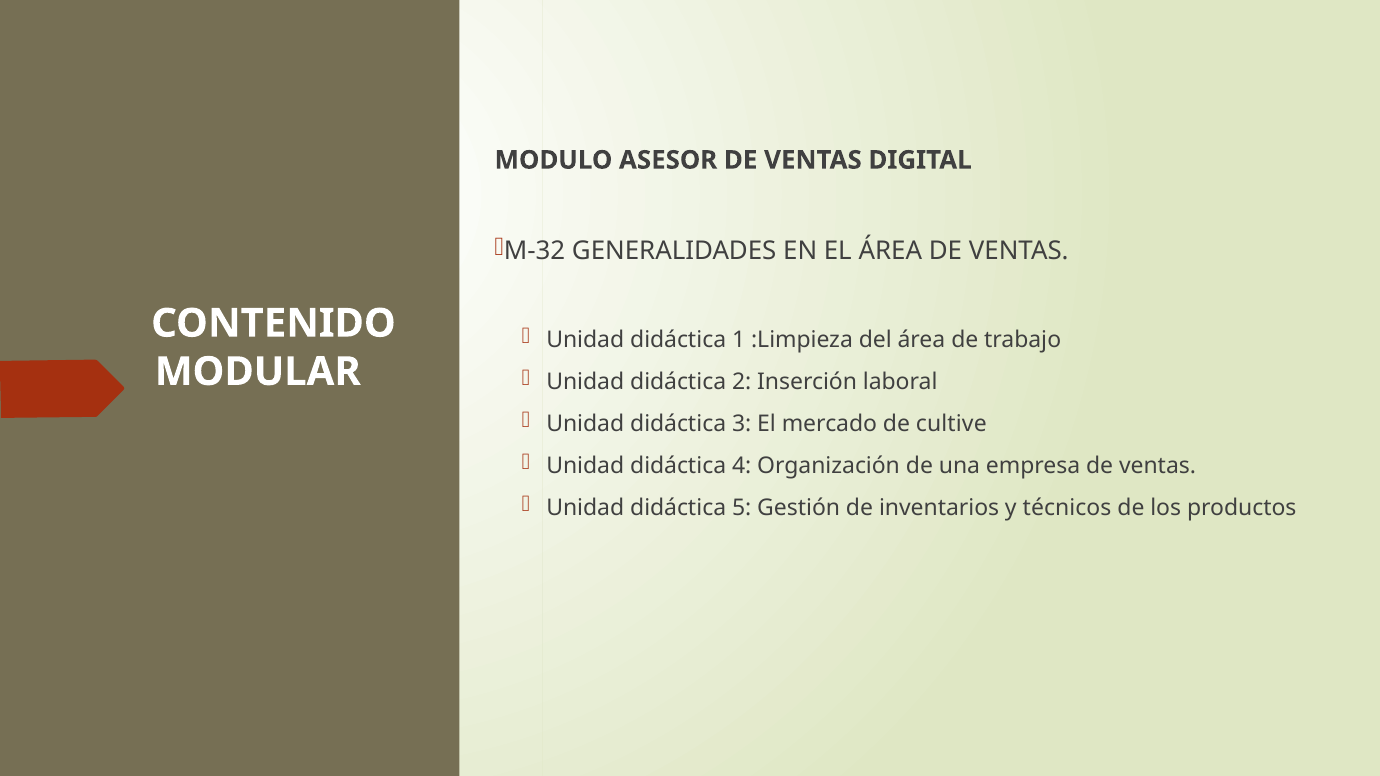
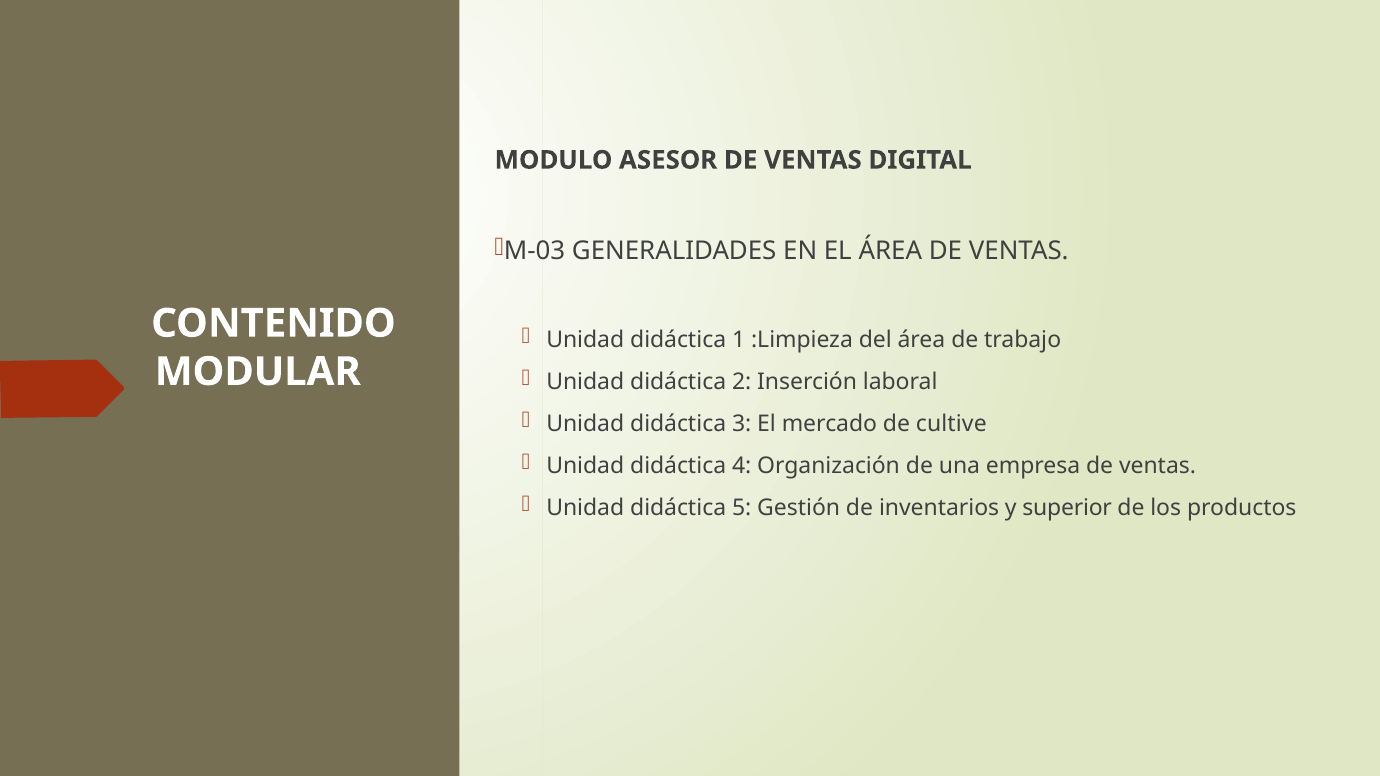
M-32: M-32 -> M-03 (535, 251)
técnicos: técnicos -> superior (1067, 508)
